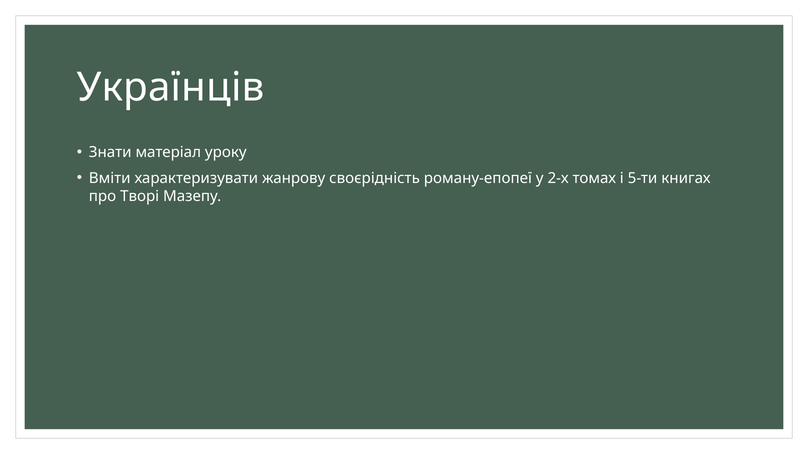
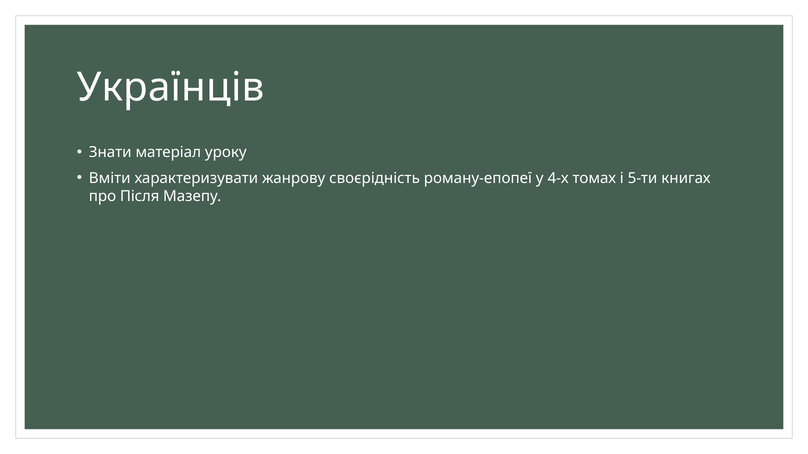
2-х: 2-х -> 4-х (558, 178)
Творі: Творі -> Після (140, 197)
